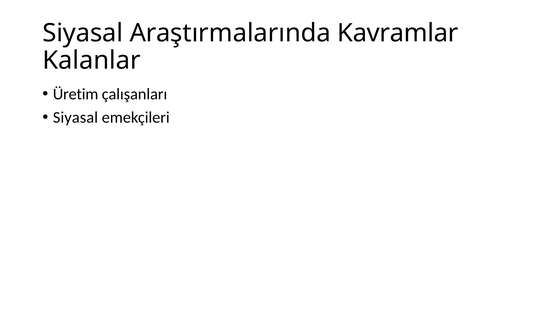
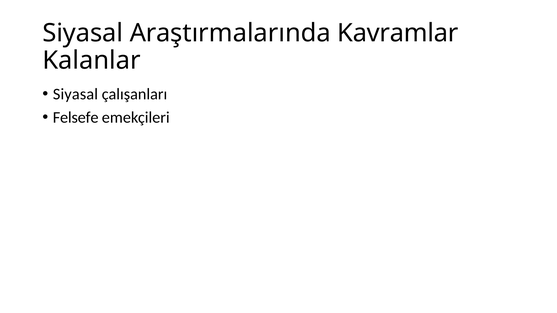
Üretim: Üretim -> Siyasal (75, 94)
Siyasal: Siyasal -> Felsefe (76, 118)
